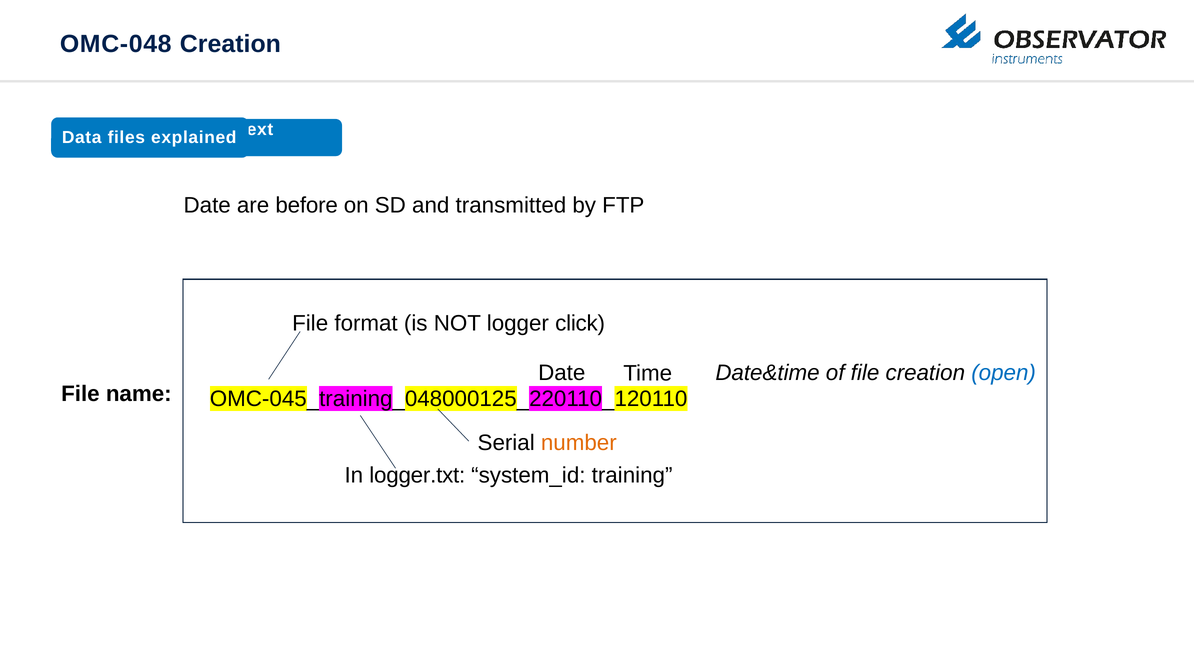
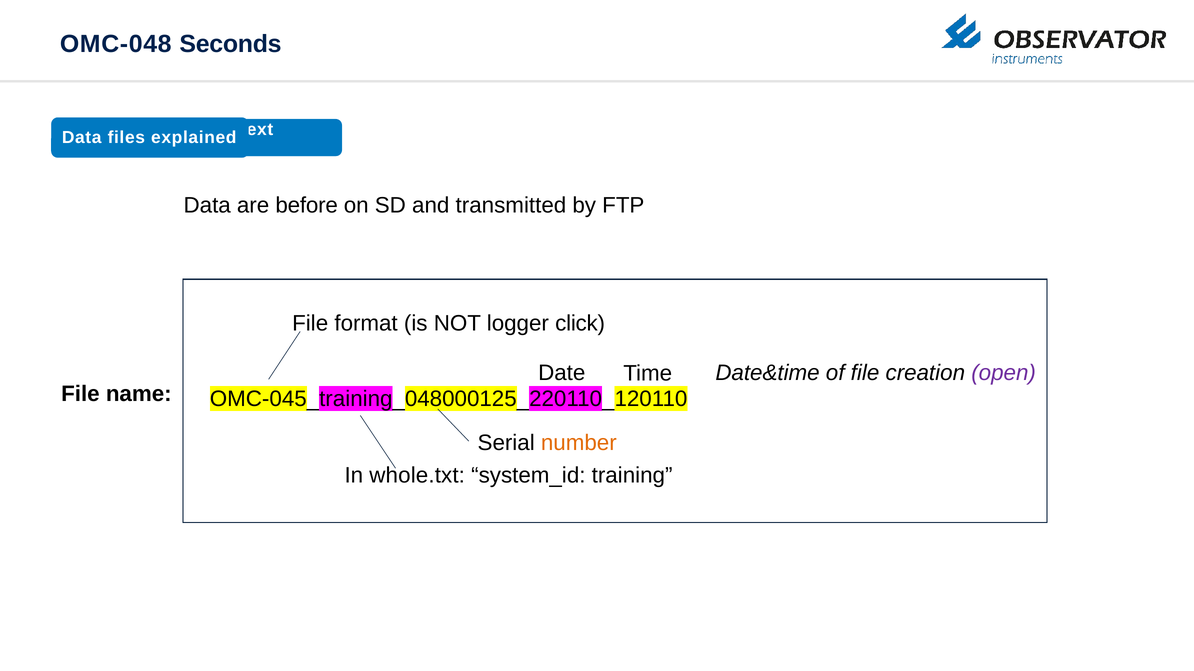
OMC-048 Creation: Creation -> Seconds (230, 44)
Date: Date -> Data (207, 205)
open colour: blue -> purple (1004, 373)
logger.txt: logger.txt -> whole.txt (417, 476)
